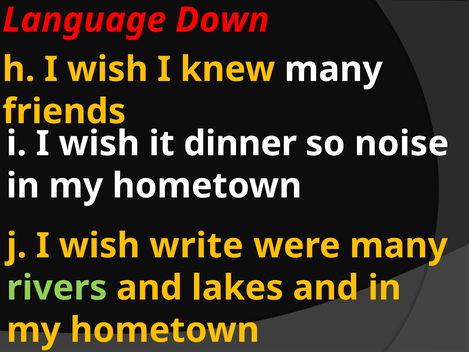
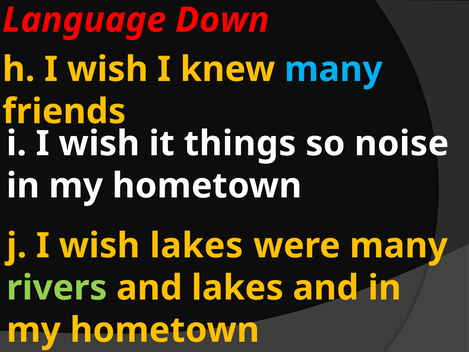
many colour: white -> light blue (333, 69)
dinner: dinner -> things (240, 144)
wish write: write -> lakes (196, 246)
